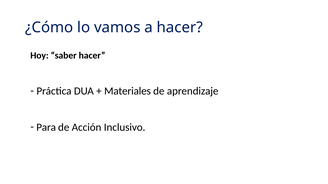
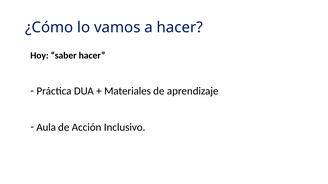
Para: Para -> Aula (46, 128)
